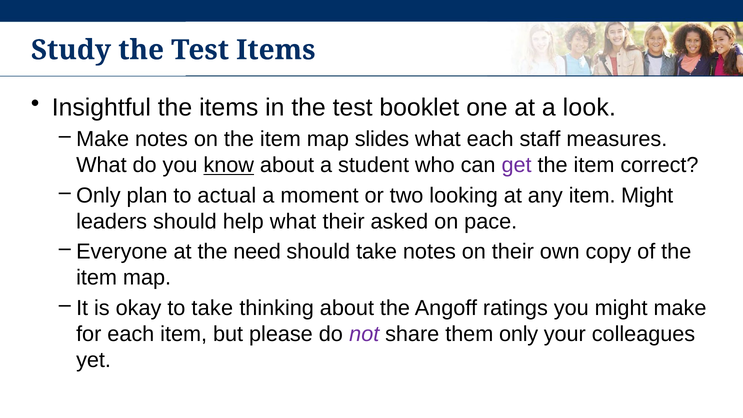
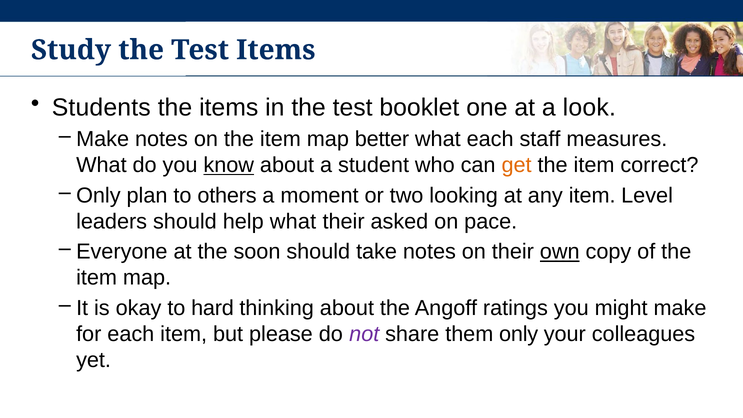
Insightful: Insightful -> Students (101, 107)
slides: slides -> better (382, 139)
get colour: purple -> orange (517, 165)
actual: actual -> others (227, 196)
item Might: Might -> Level (647, 196)
need: need -> soon (257, 252)
own underline: none -> present (560, 252)
to take: take -> hard (213, 308)
